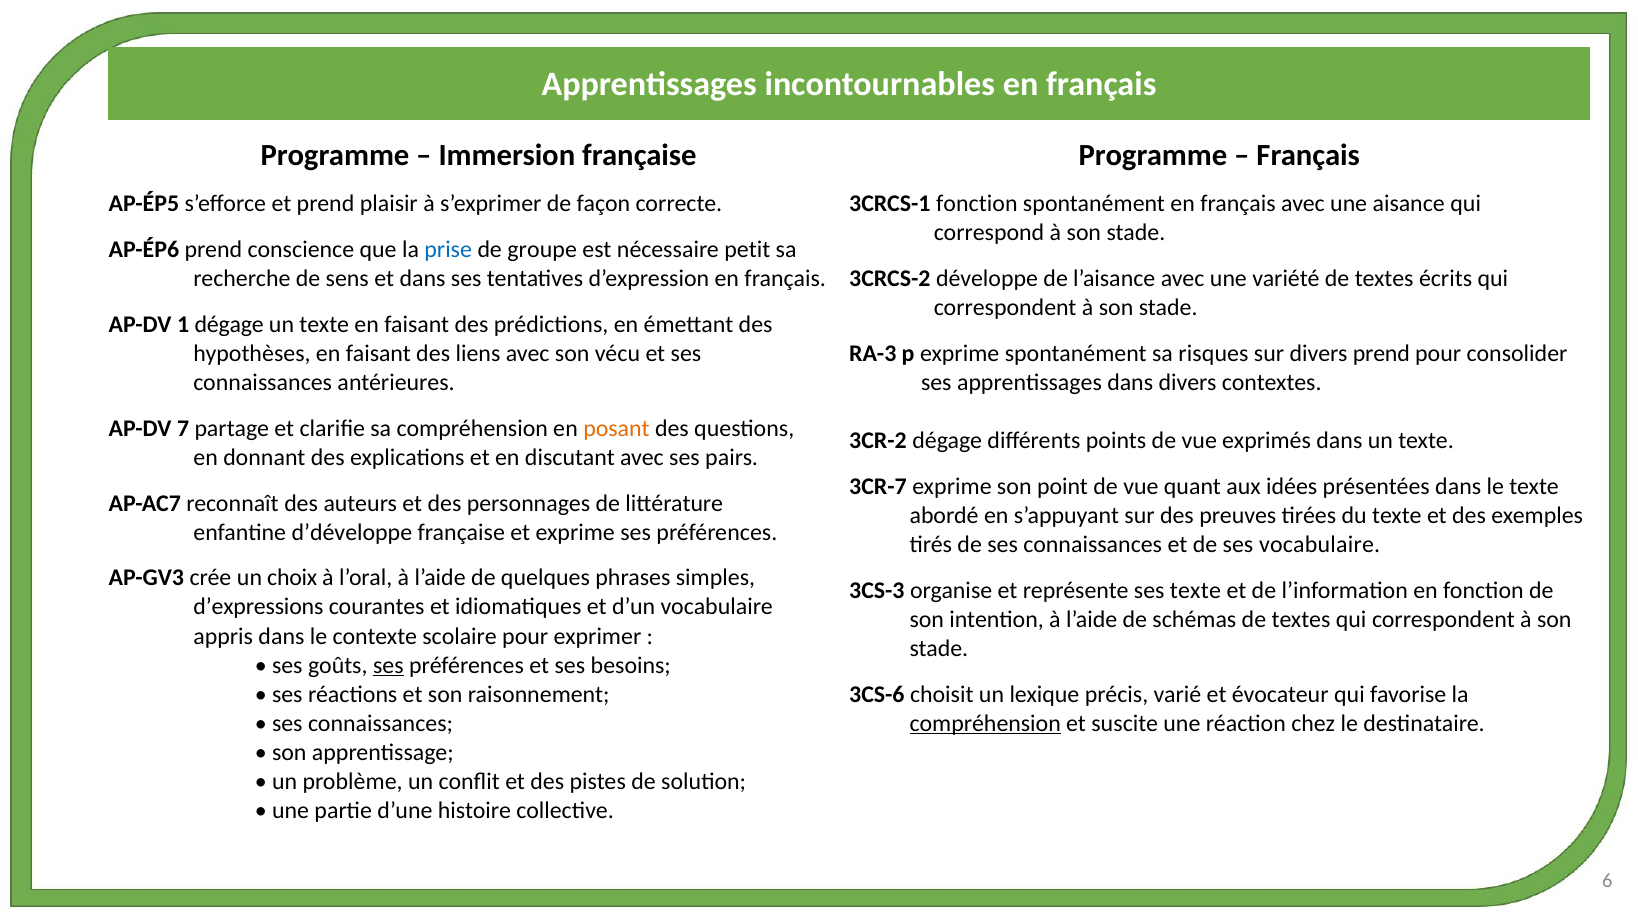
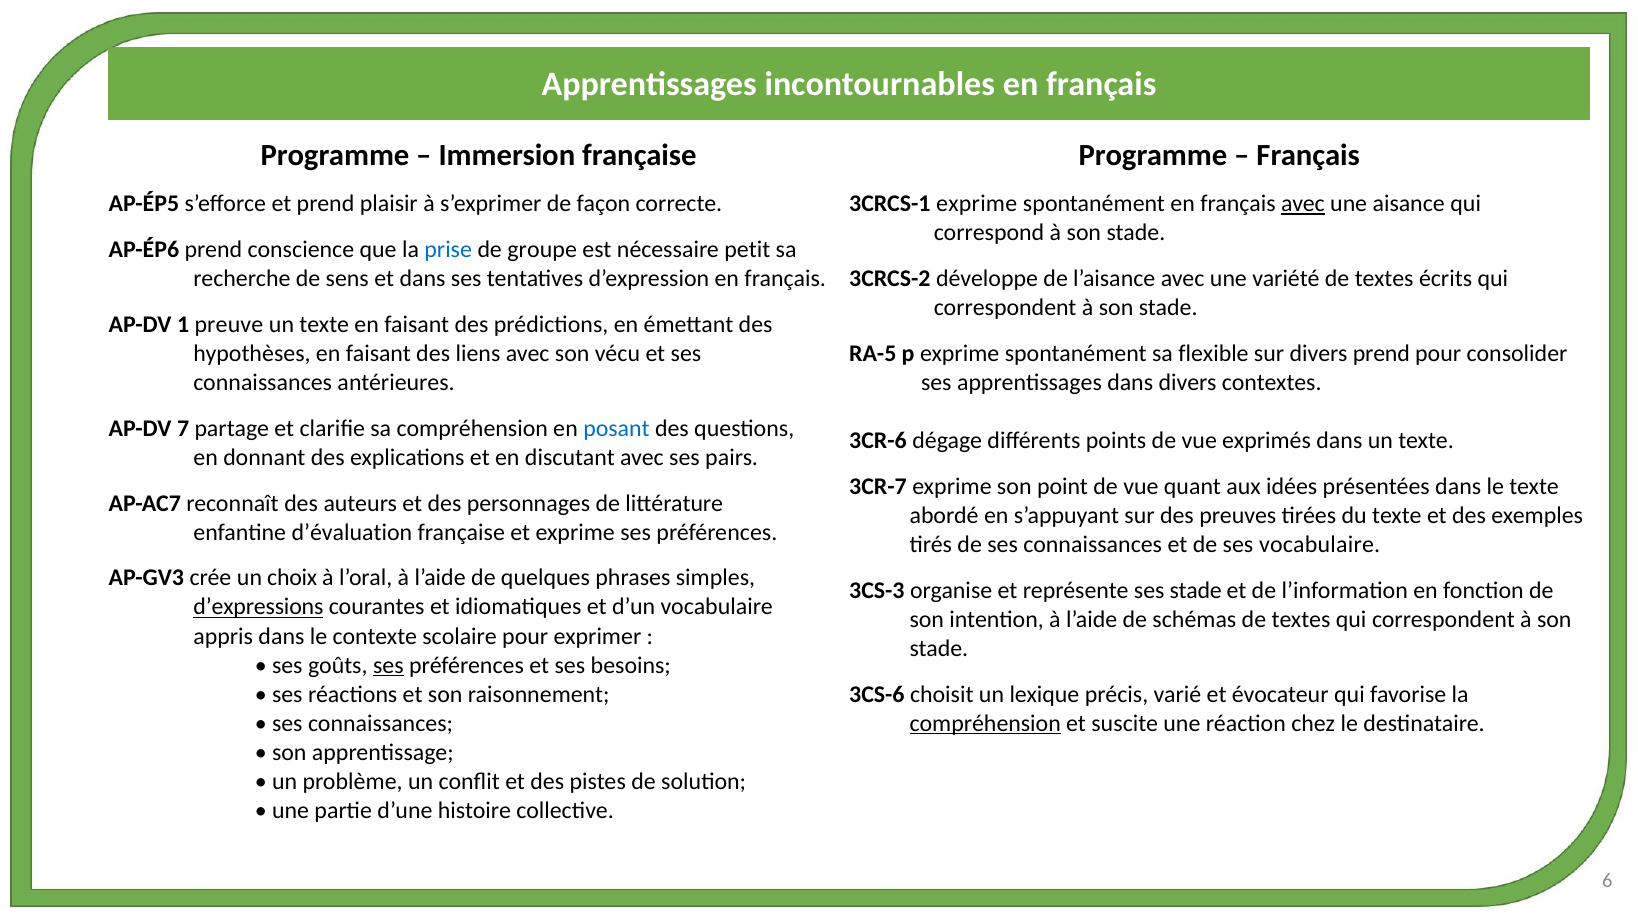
3CRCS-1 fonction: fonction -> exprime (977, 204)
avec underline: none -> present (1303, 204)
1 dégage: dégage -> preuve (229, 324)
RA-3: RA-3 -> RA-5 (873, 354)
risques: risques -> flexible (1214, 354)
posant colour: orange -> blue (616, 428)
3CR-2: 3CR-2 -> 3CR-6 (878, 441)
d’développe: d’développe -> d’évaluation (352, 532)
ses texte: texte -> stade (1196, 591)
d’expressions underline: none -> present (258, 607)
